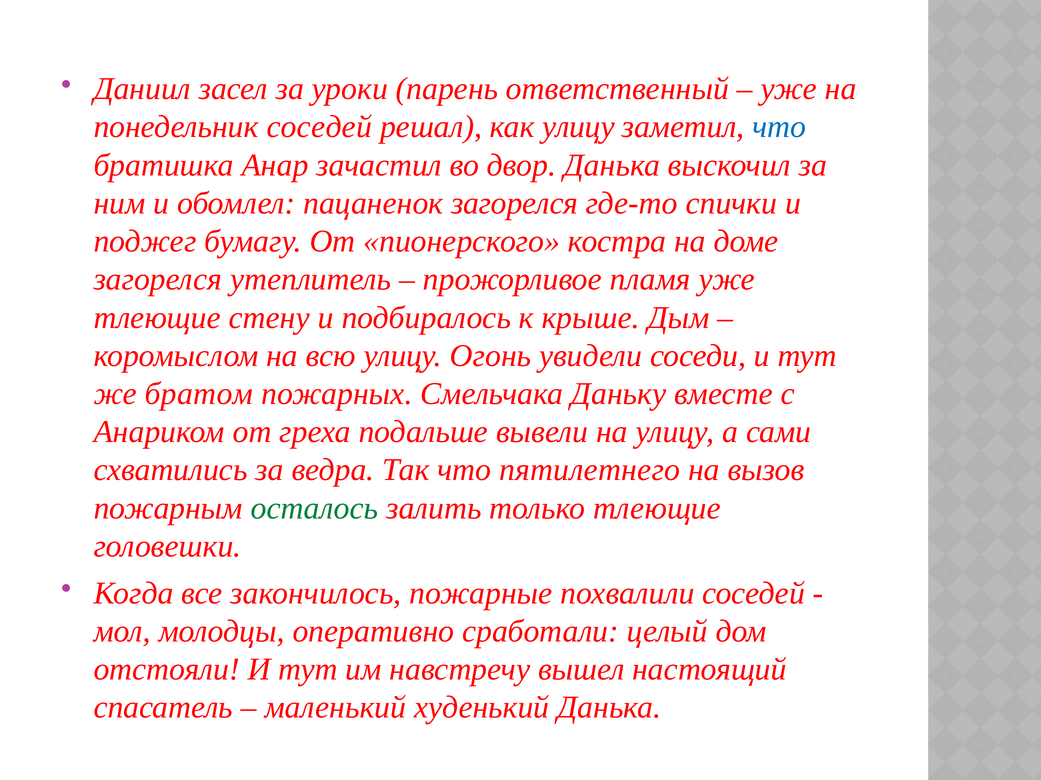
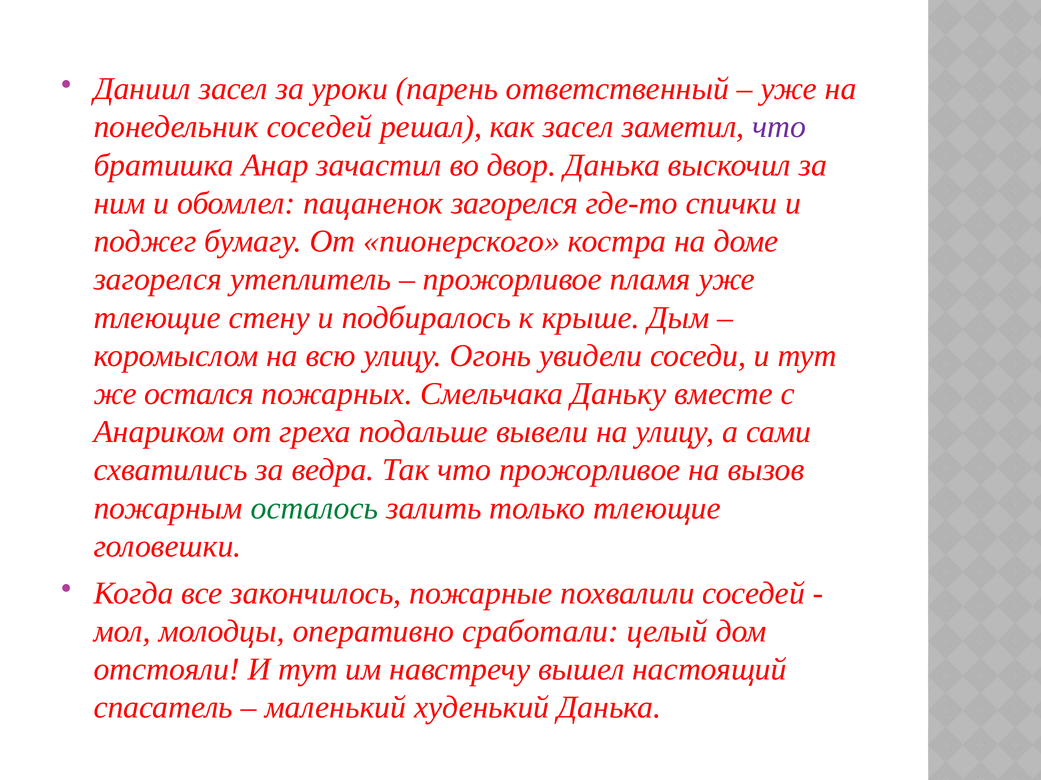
как улицу: улицу -> засел (578, 127)
что colour: blue -> purple (779, 127)
братом: братом -> остался (199, 394)
что пятилетнего: пятилетнего -> прожорливое (590, 470)
